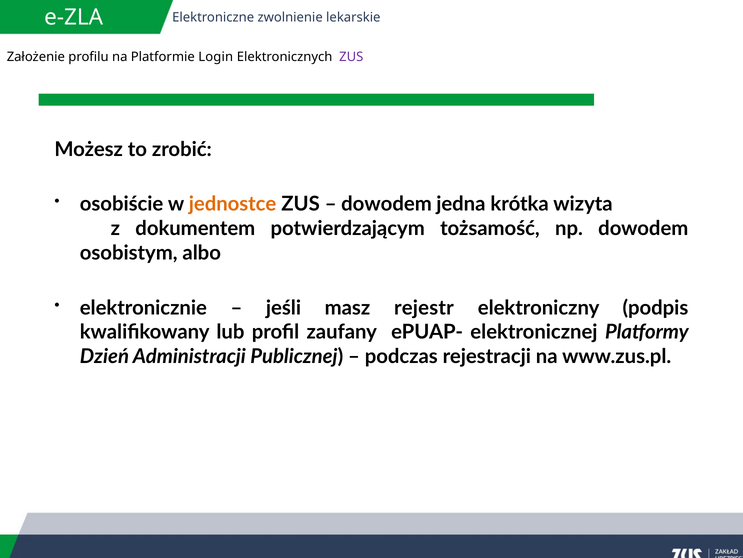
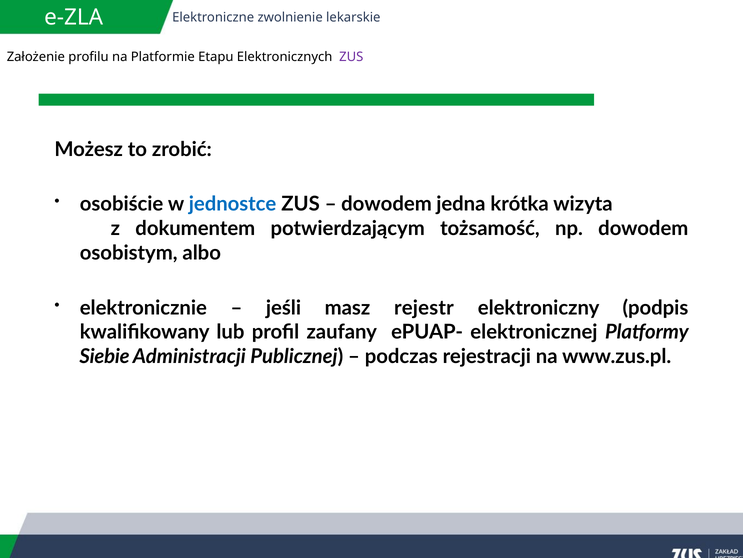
Login: Login -> Etapu (216, 57)
jednostce colour: orange -> blue (233, 204)
Dzień: Dzień -> Siebie (105, 356)
